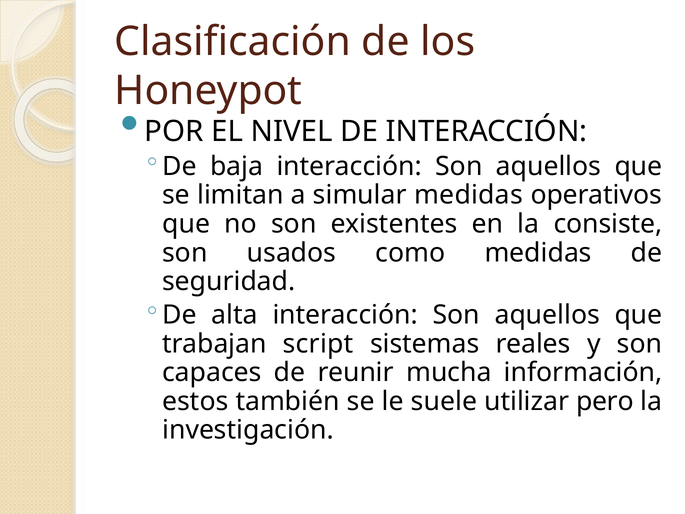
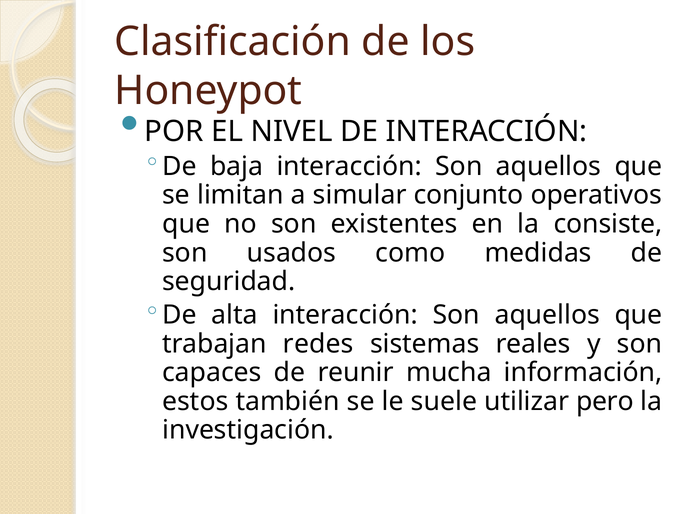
simular medidas: medidas -> conjunto (469, 195)
script: script -> redes (318, 344)
